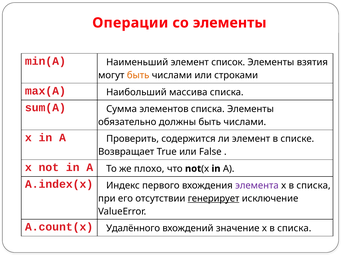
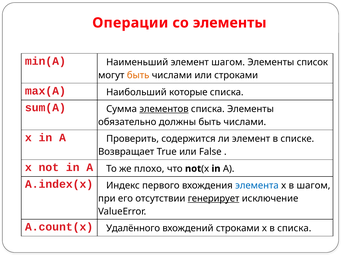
элемент список: список -> шагом (228, 62)
взятия: взятия -> список (312, 62)
массива: массива -> которые (188, 92)
элементов underline: none -> present (164, 109)
элемента colour: purple -> blue (257, 185)
списка: списка -> шагом (313, 185)
вхождений значение: значение -> строками (238, 228)
